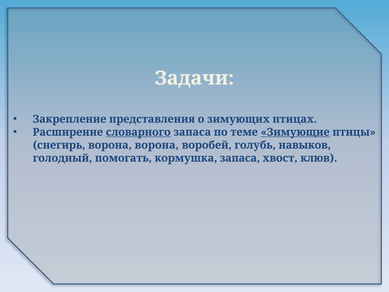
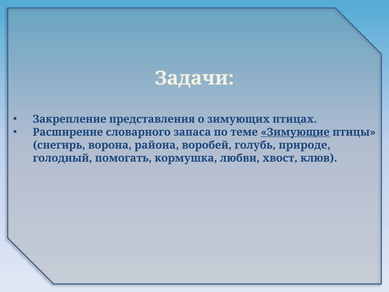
словарного underline: present -> none (138, 132)
ворона ворона: ворона -> района (157, 145)
навыков: навыков -> природе (305, 145)
кормушка запаса: запаса -> любви (240, 158)
